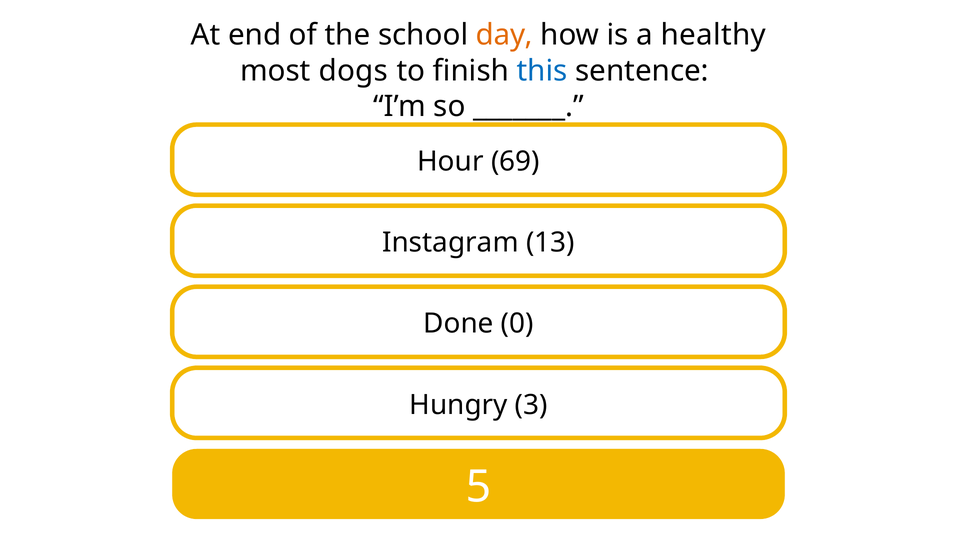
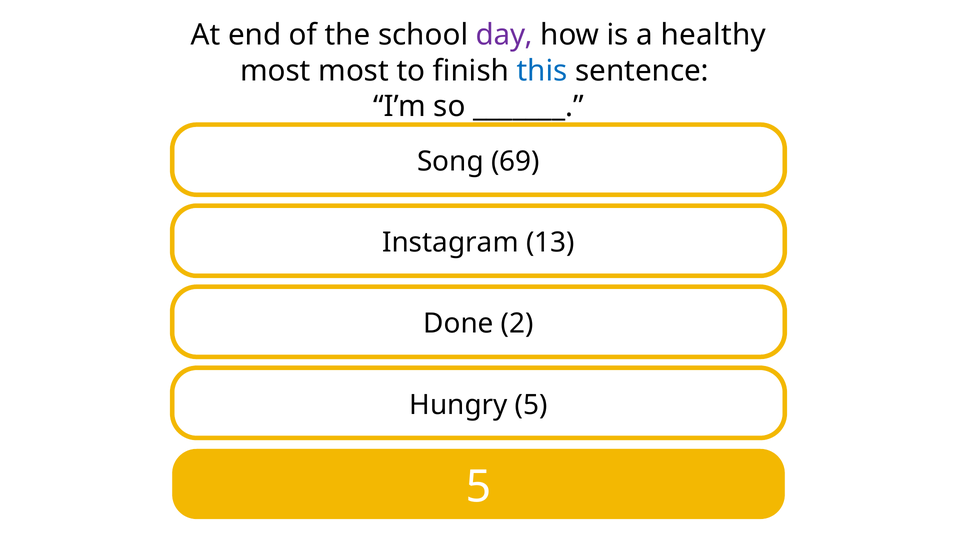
day colour: orange -> purple (504, 35)
most dogs: dogs -> most (354, 71)
Hour: Hour -> Song (450, 161)
0: 0 -> 2 (517, 323)
Hungry 3: 3 -> 5 (531, 404)
